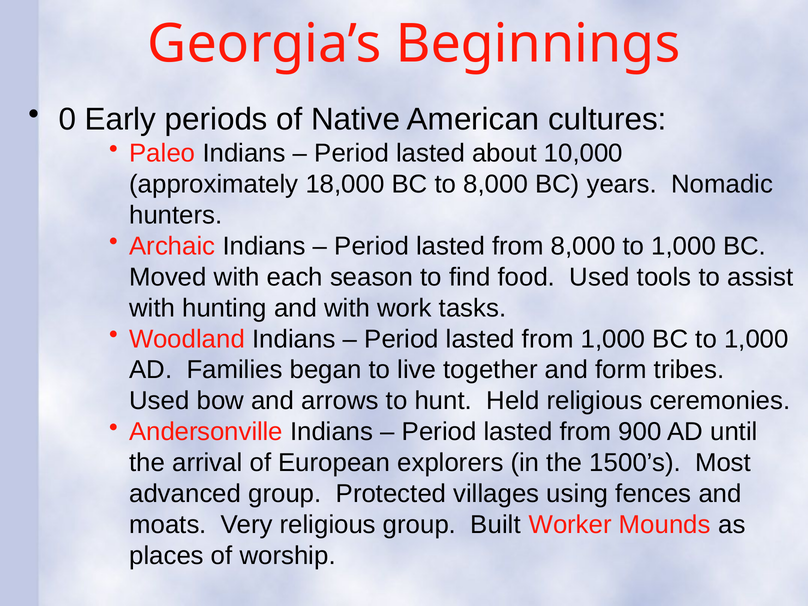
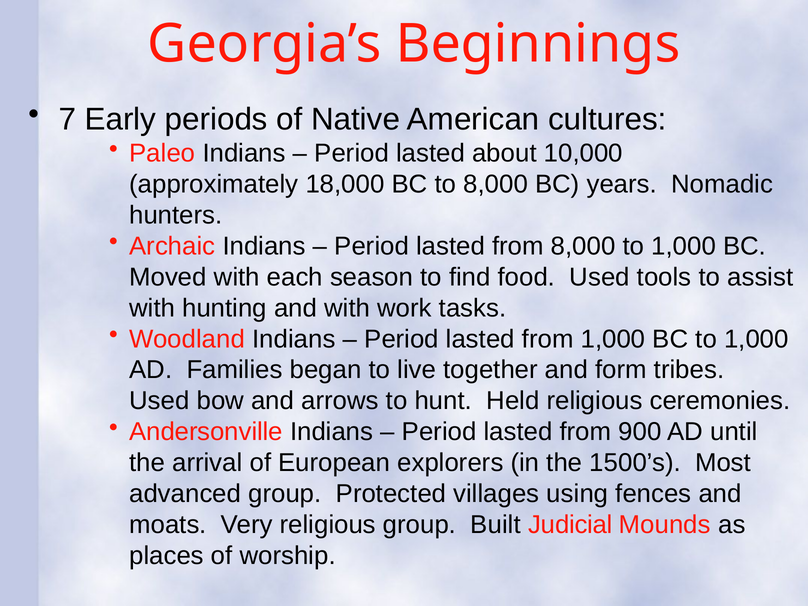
0: 0 -> 7 (67, 119)
Worker: Worker -> Judicial (570, 525)
